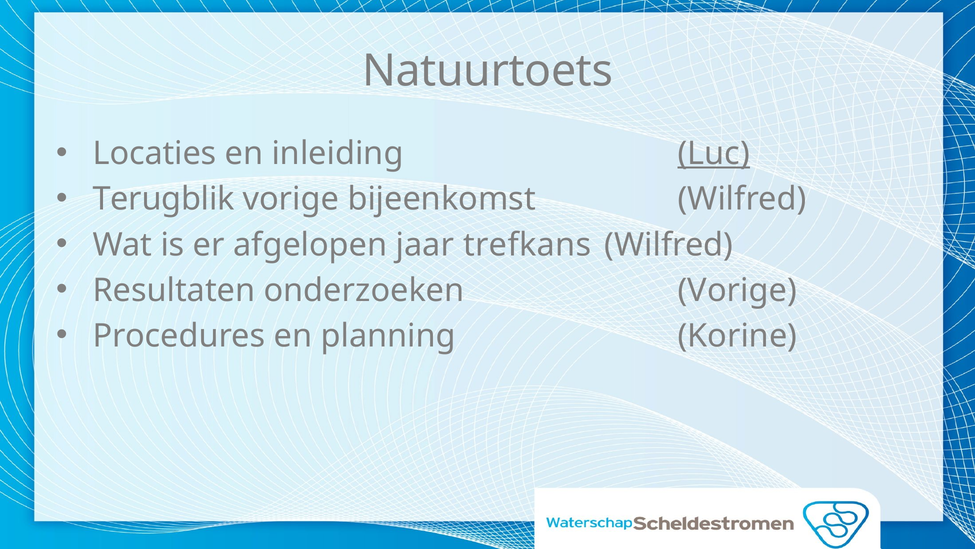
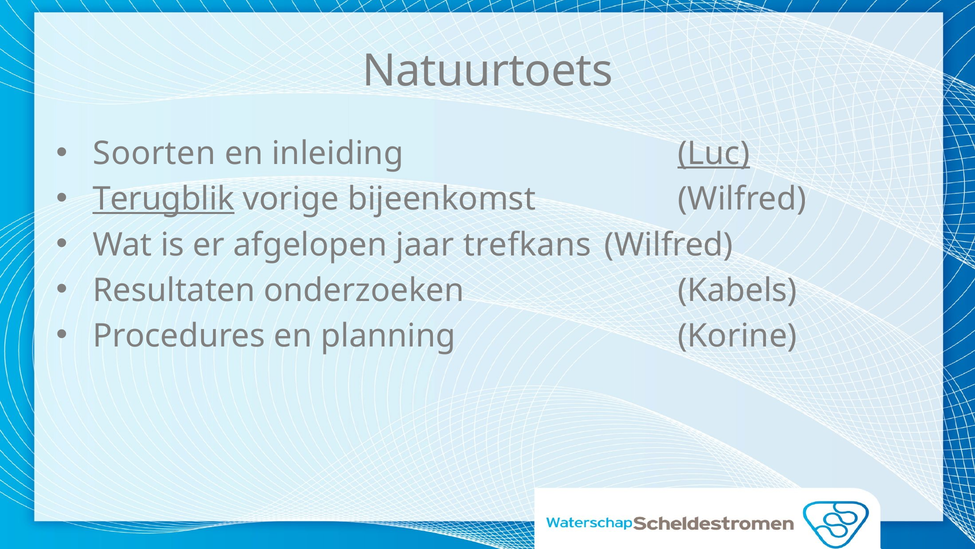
Locaties: Locaties -> Soorten (154, 153)
Terugblik underline: none -> present (164, 199)
onderzoeken Vorige: Vorige -> Kabels (737, 290)
